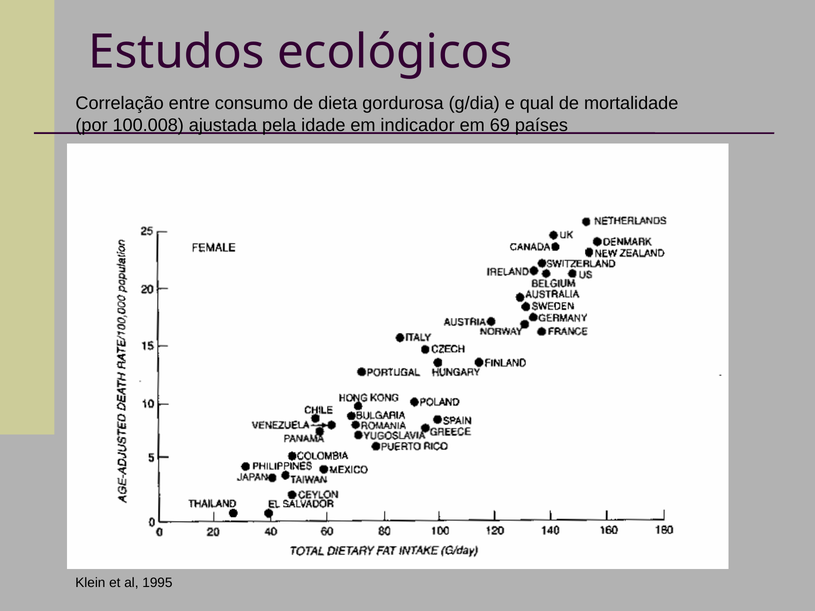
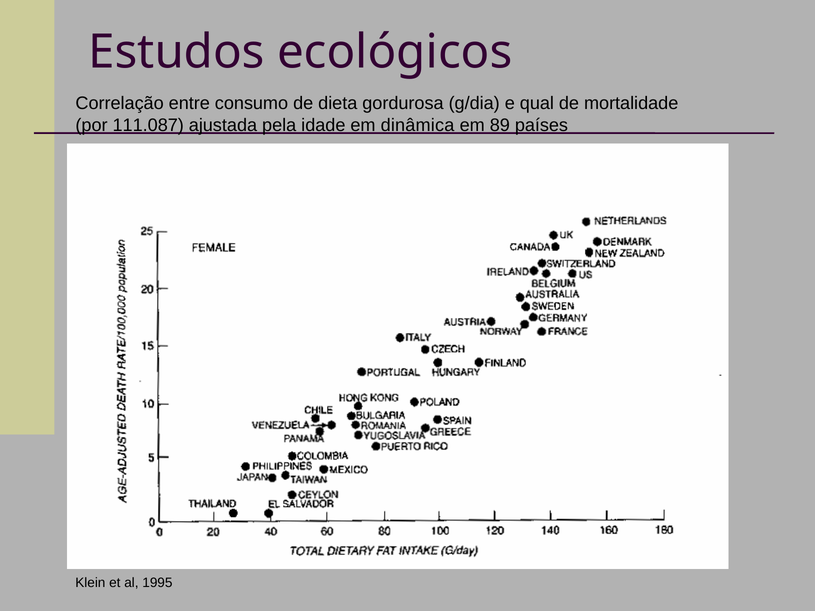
100.008: 100.008 -> 111.087 (148, 125)
indicador: indicador -> dinâmica (418, 125)
69: 69 -> 89 (500, 125)
